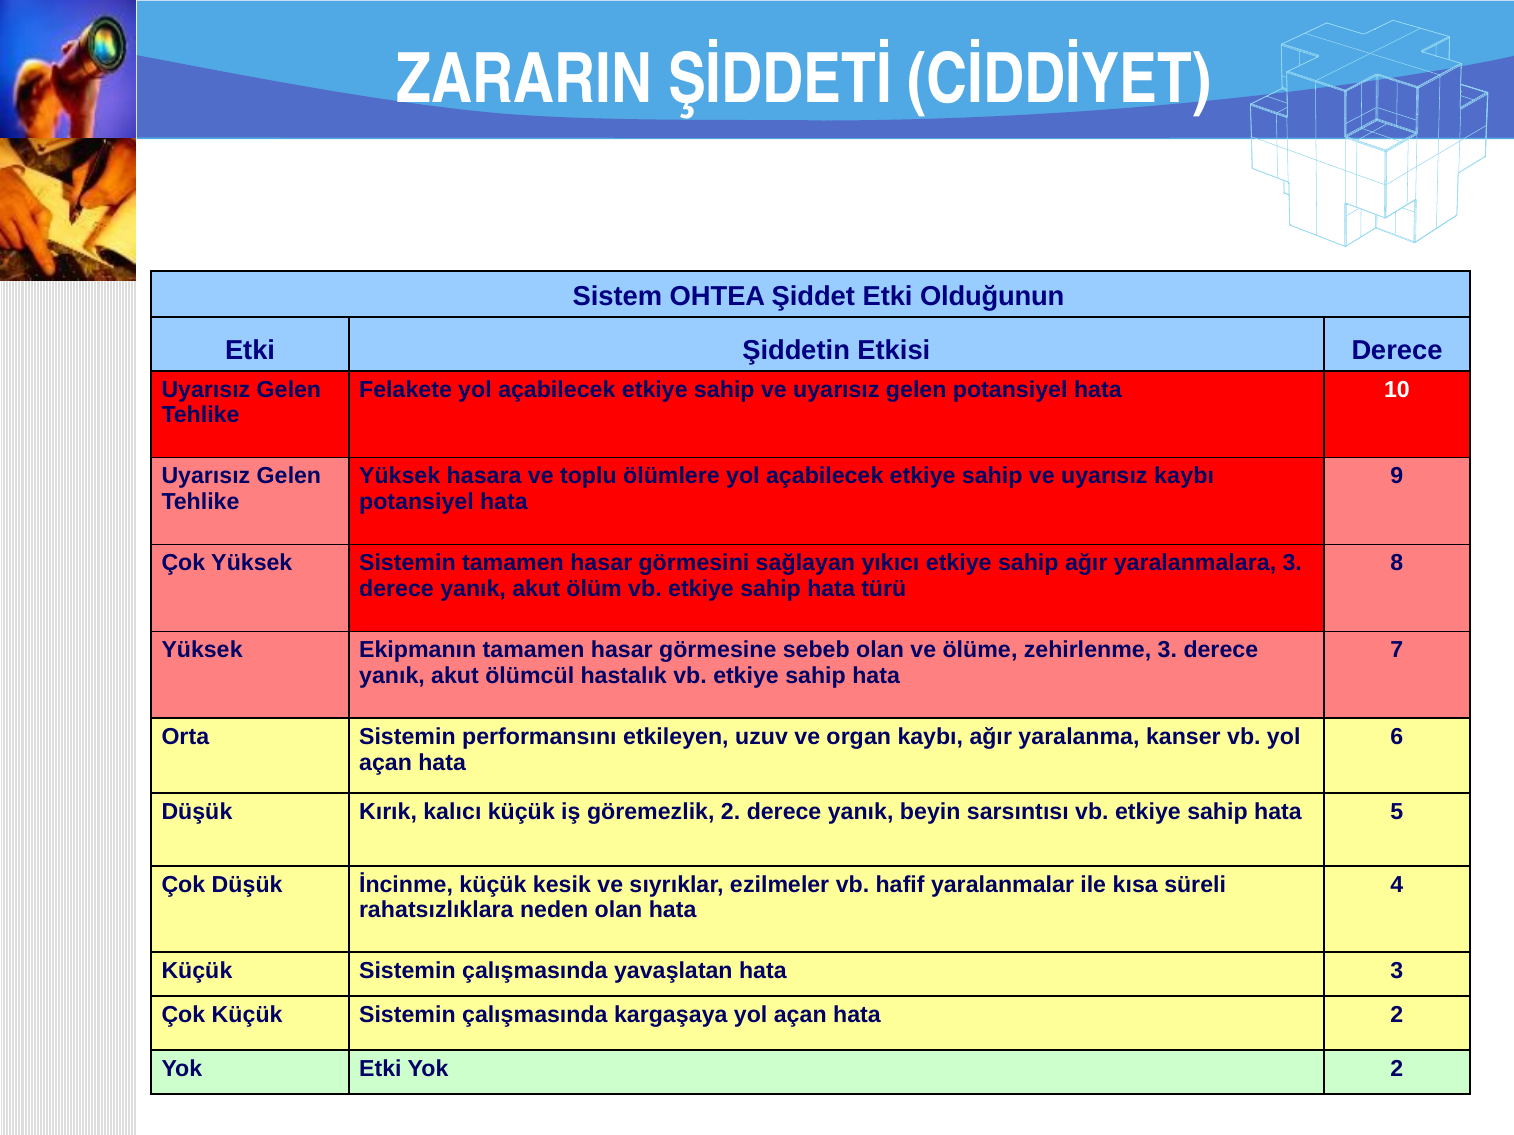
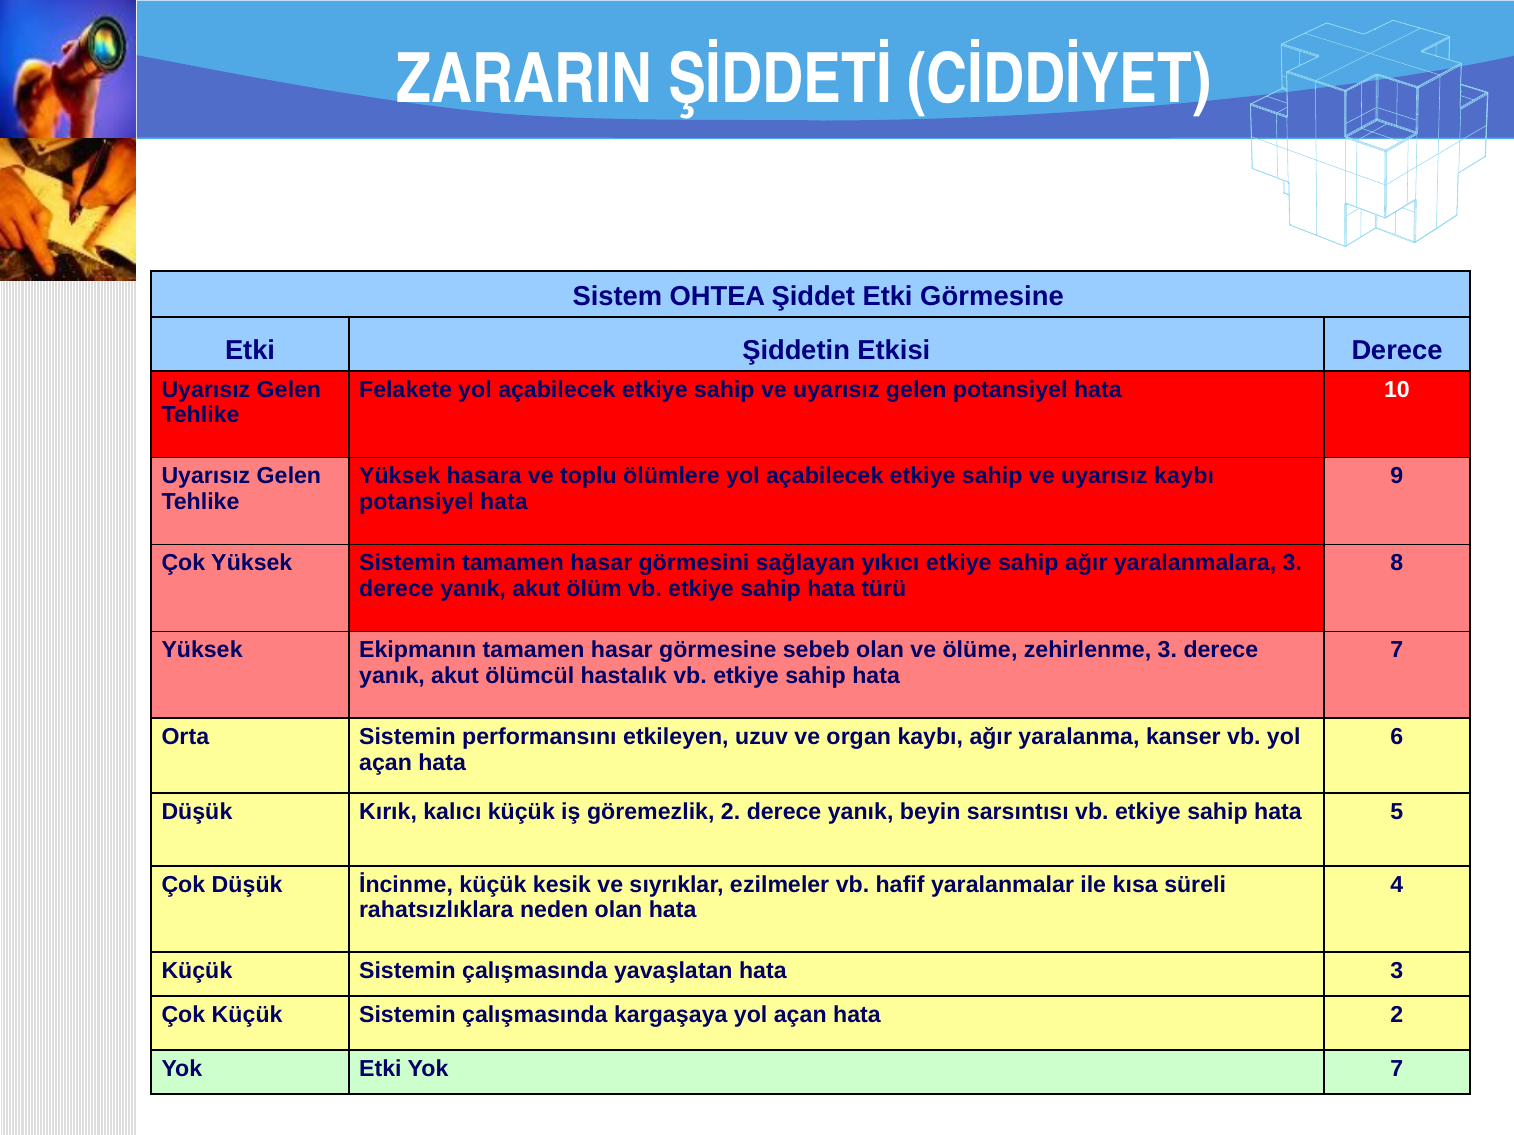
Etki Olduğunun: Olduğunun -> Görmesine (992, 297)
Yok 2: 2 -> 7 (1397, 1069)
